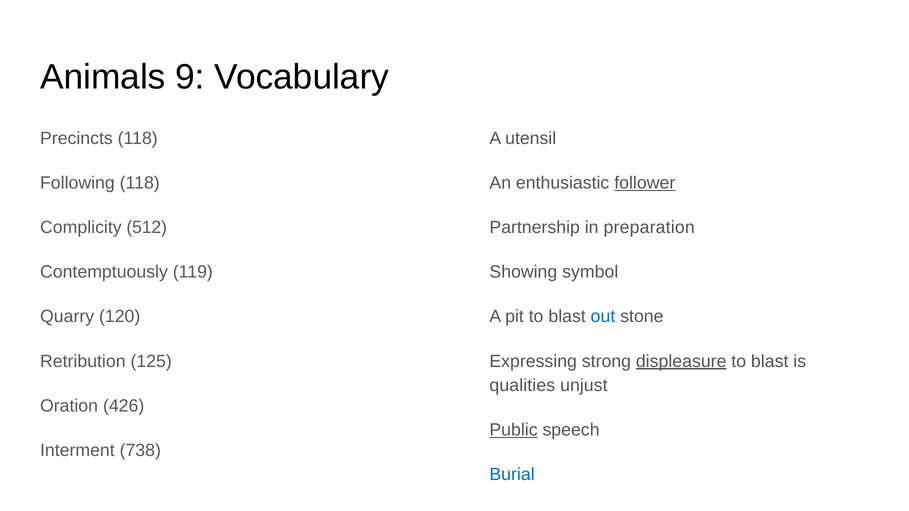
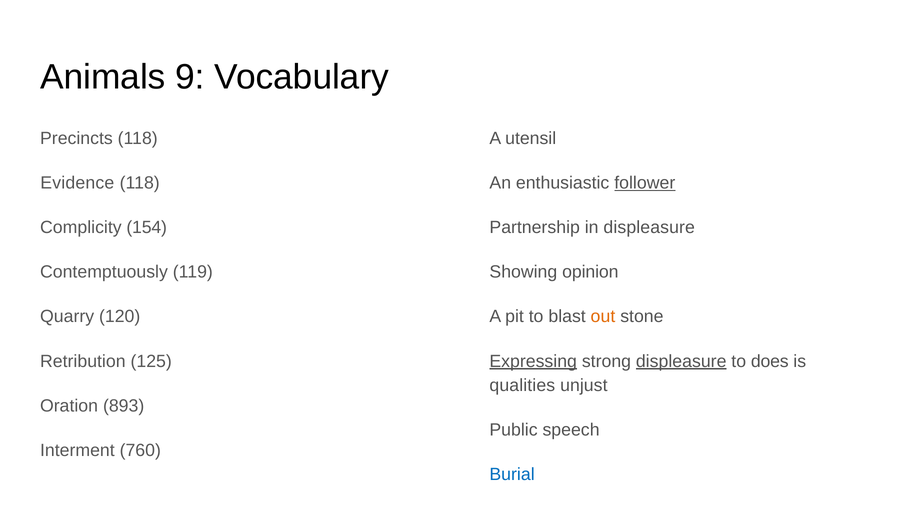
Following: Following -> Evidence (77, 183)
512: 512 -> 154 (147, 228)
in preparation: preparation -> displeasure (649, 228)
symbol: symbol -> opinion (590, 272)
out colour: blue -> orange (603, 317)
Expressing underline: none -> present (533, 361)
blast: blast -> does (770, 361)
426: 426 -> 893 (124, 406)
Public underline: present -> none (514, 430)
738: 738 -> 760 (140, 451)
